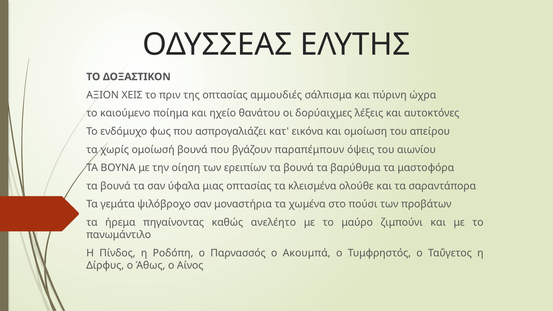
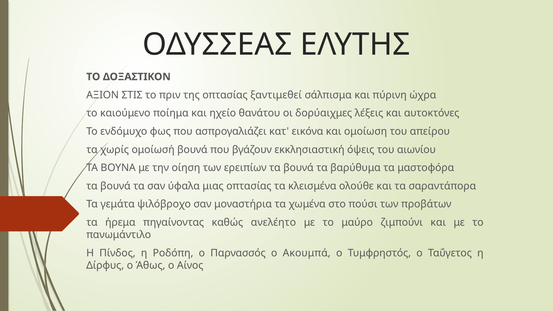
ΧΕΙΣ: ΧΕΙΣ -> ΣΤΙΣ (132, 95)
αμμουδιές: αμμουδιές -> ξαντιμεθεί (276, 95)
παραπέμπουν: παραπέμπουν -> εκκλησιαστική (309, 150)
